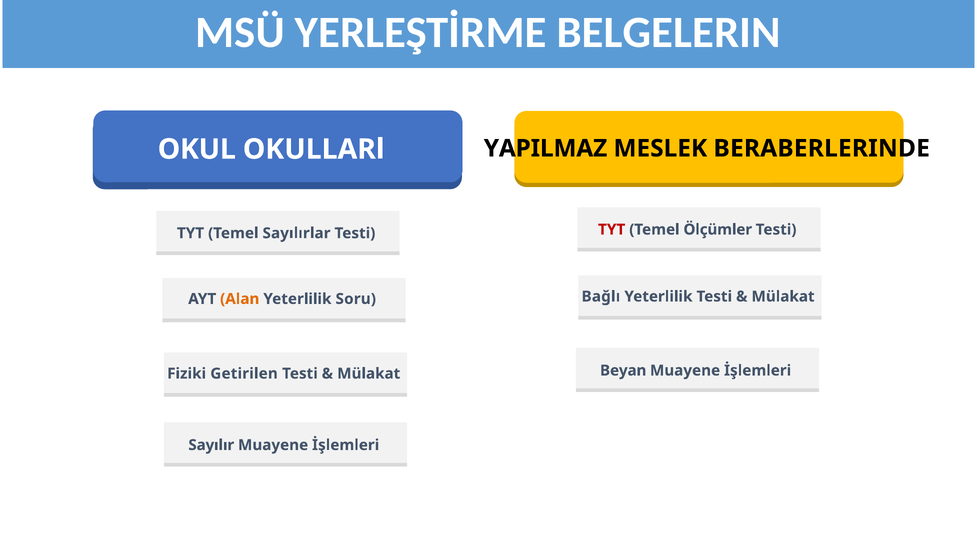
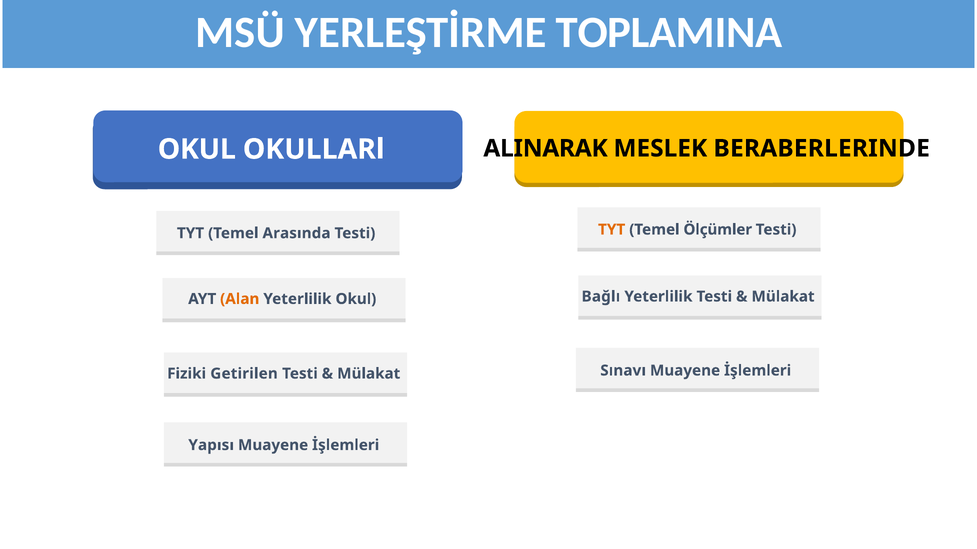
BELGELERIN: BELGELERIN -> TOPLAMINA (669, 33)
YAPILMAZ: YAPILMAZ -> ALINARAK (546, 149)
TYT colour: red -> orange (612, 230)
Sayılırlar: Sayılırlar -> Arasında (297, 233)
Yeterlilik Soru: Soru -> Okul (356, 299)
Beyan: Beyan -> Sınavı (623, 371)
Sayılır: Sayılır -> Yapısı (211, 446)
